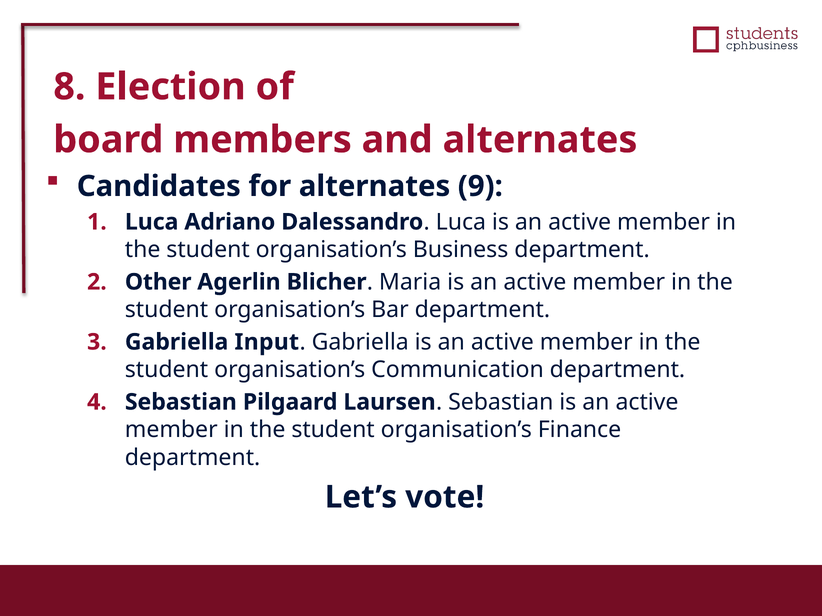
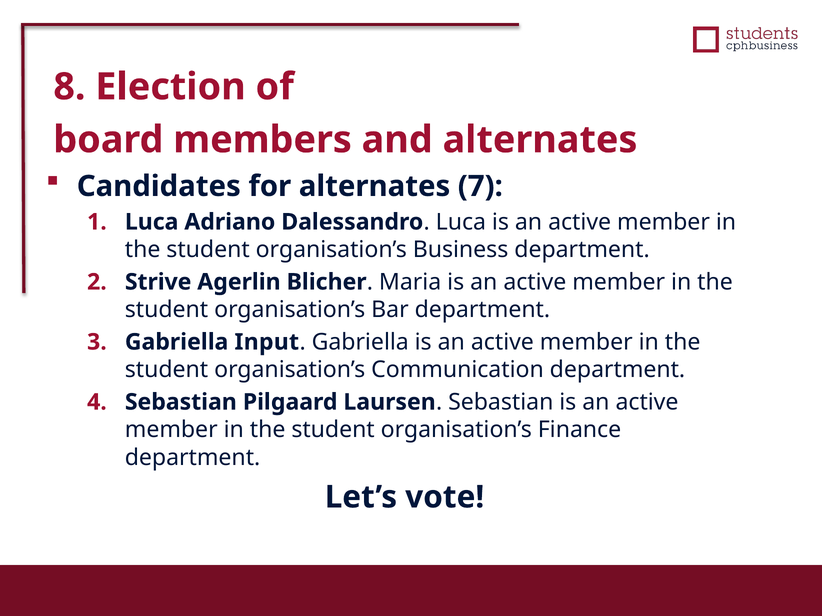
9: 9 -> 7 (480, 186)
Other: Other -> Strive (158, 282)
